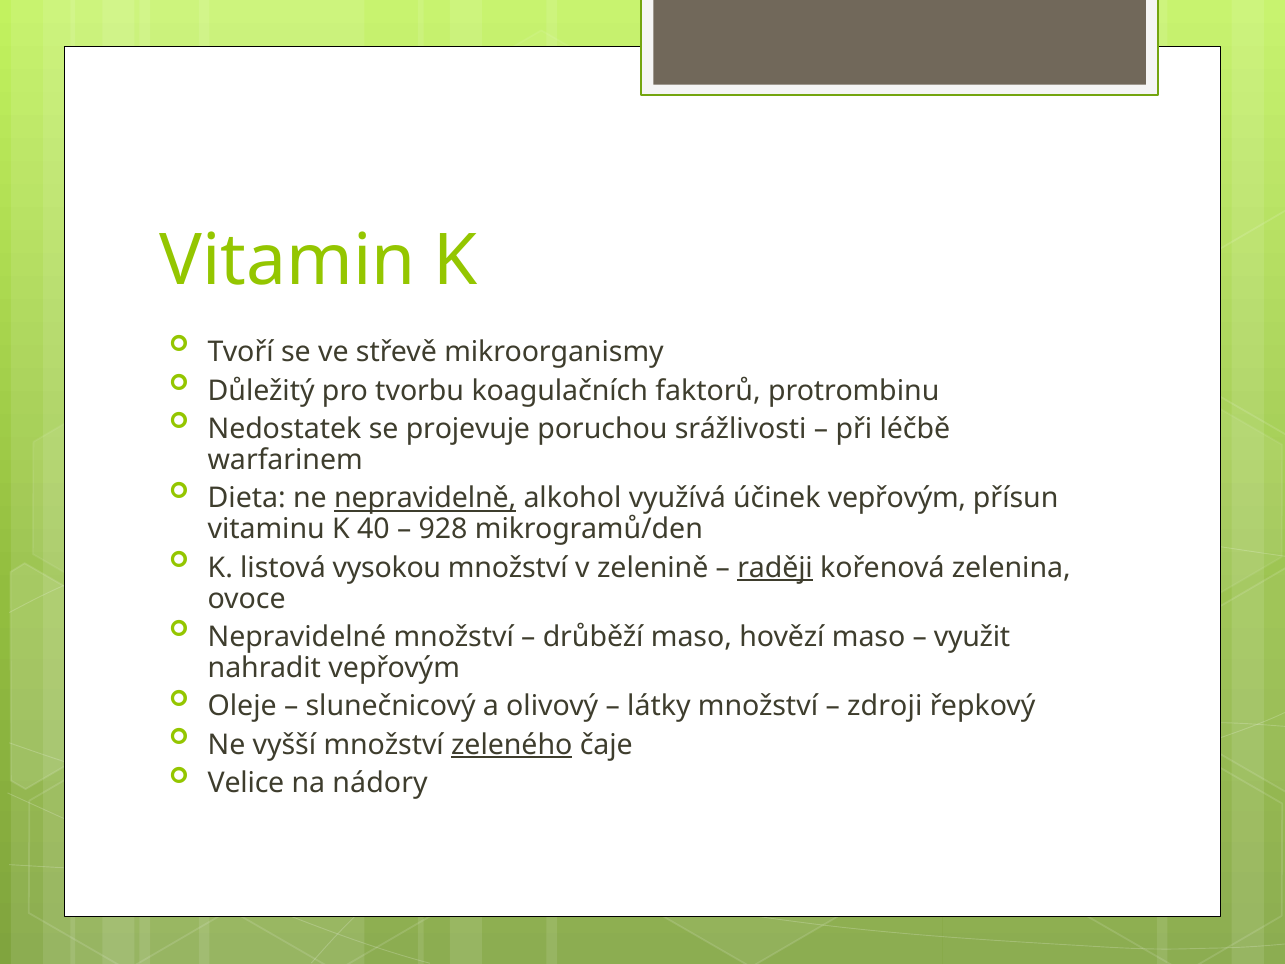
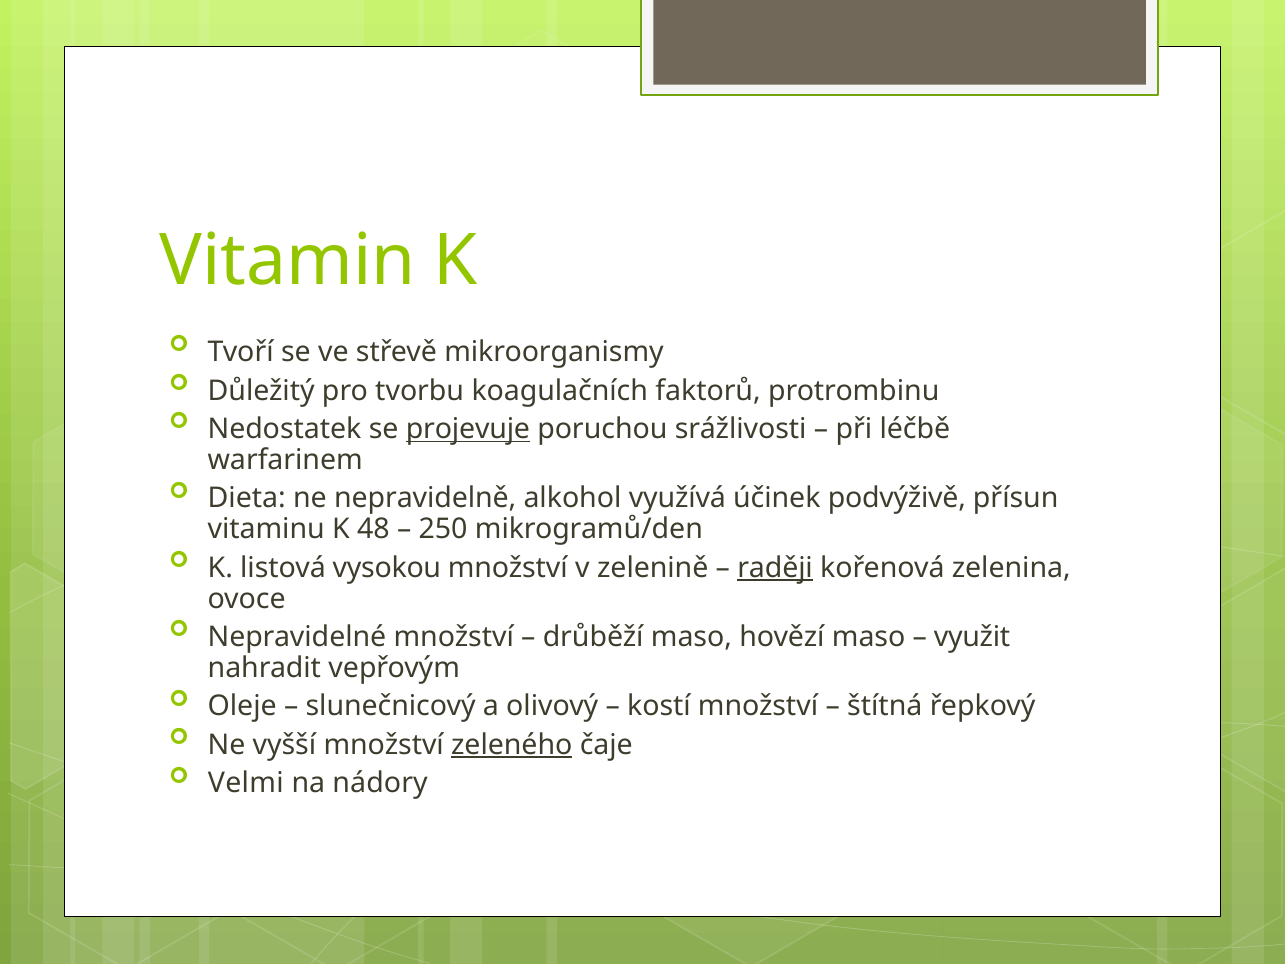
projevuje underline: none -> present (468, 429)
nepravidelně underline: present -> none (425, 498)
účinek vepřovým: vepřovým -> podvýživě (897, 498)
40: 40 -> 48 (374, 529)
928: 928 -> 250 (443, 529)
látky: látky -> kostí (659, 706)
zdroji: zdroji -> štítná (885, 706)
Velice: Velice -> Velmi (246, 783)
